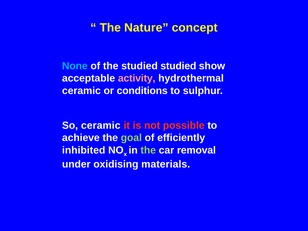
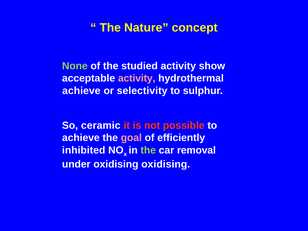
None colour: light blue -> light green (75, 66)
studied studied: studied -> activity (178, 66)
ceramic: ceramic -> achieve (81, 91)
conditions: conditions -> selectivity (142, 91)
goal colour: light green -> pink (131, 138)
oxidising materials: materials -> oxidising (166, 164)
